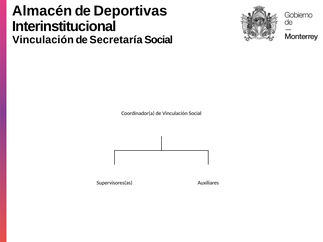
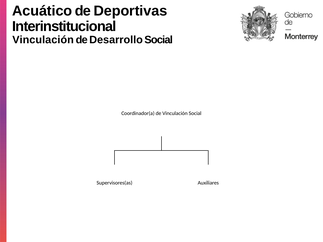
Almacén: Almacén -> Acuático (42, 11)
Secretaría: Secretaría -> Desarrollo (116, 40)
